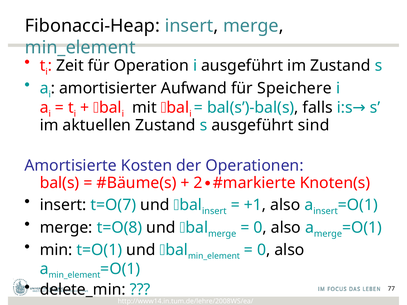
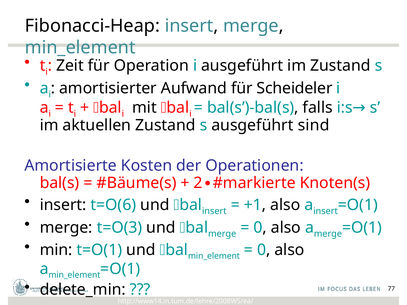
Speichere: Speichere -> Scheideler (295, 88)
t=O(7: t=O(7 -> t=O(6 (113, 205)
t=O(8: t=O(8 -> t=O(3 (119, 228)
